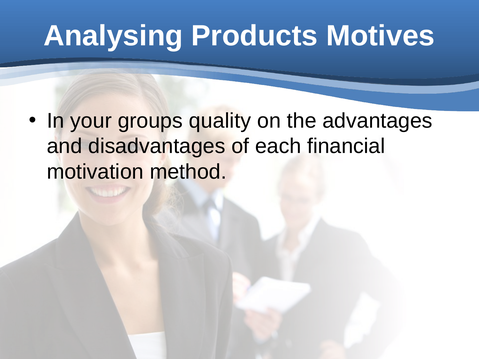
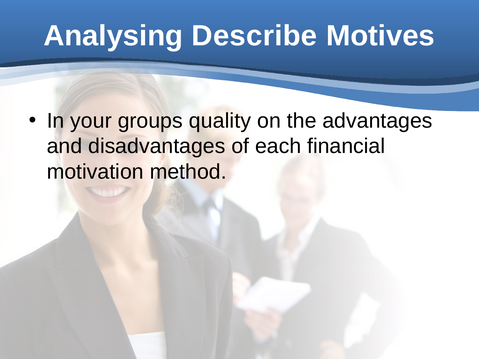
Products: Products -> Describe (254, 36)
